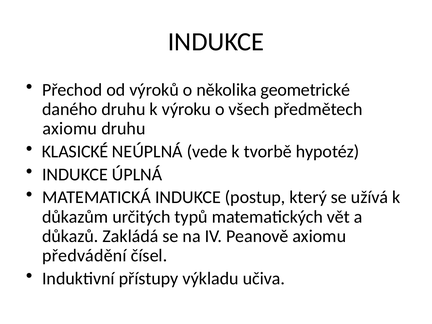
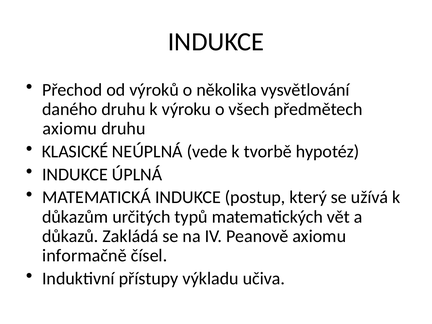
geometrické: geometrické -> vysvětlování (305, 90)
předvádění: předvádění -> informačně (84, 256)
